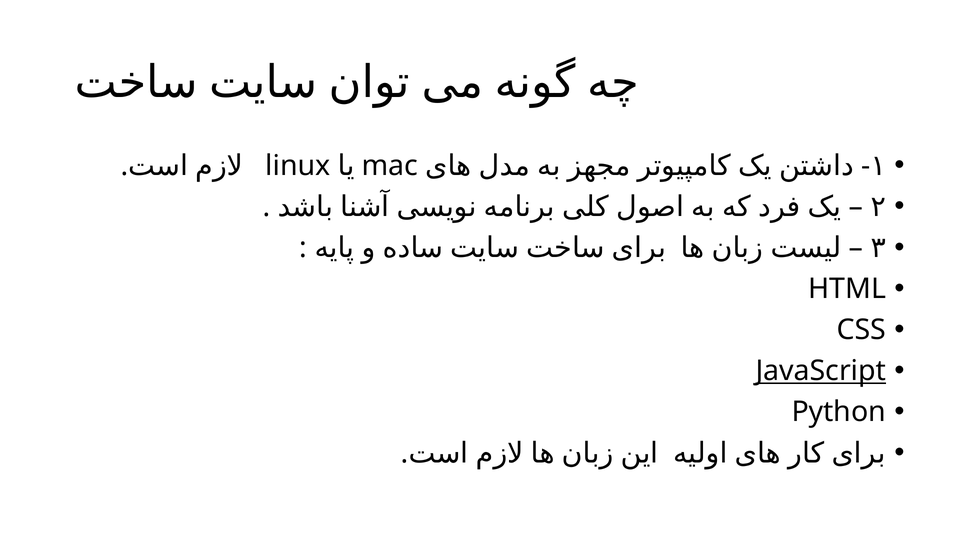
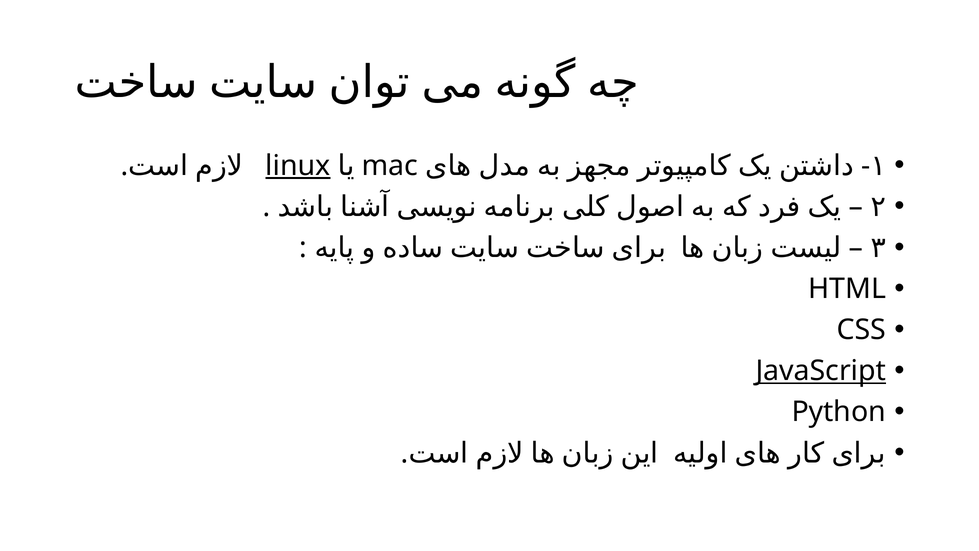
linux underline: none -> present (298, 166)
